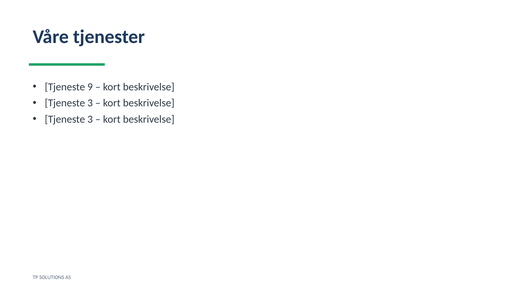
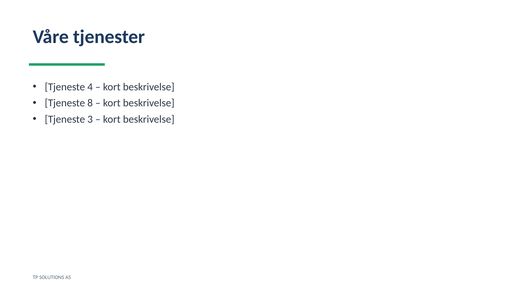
9: 9 -> 4 (90, 87)
3: 3 -> 8 (90, 103)
